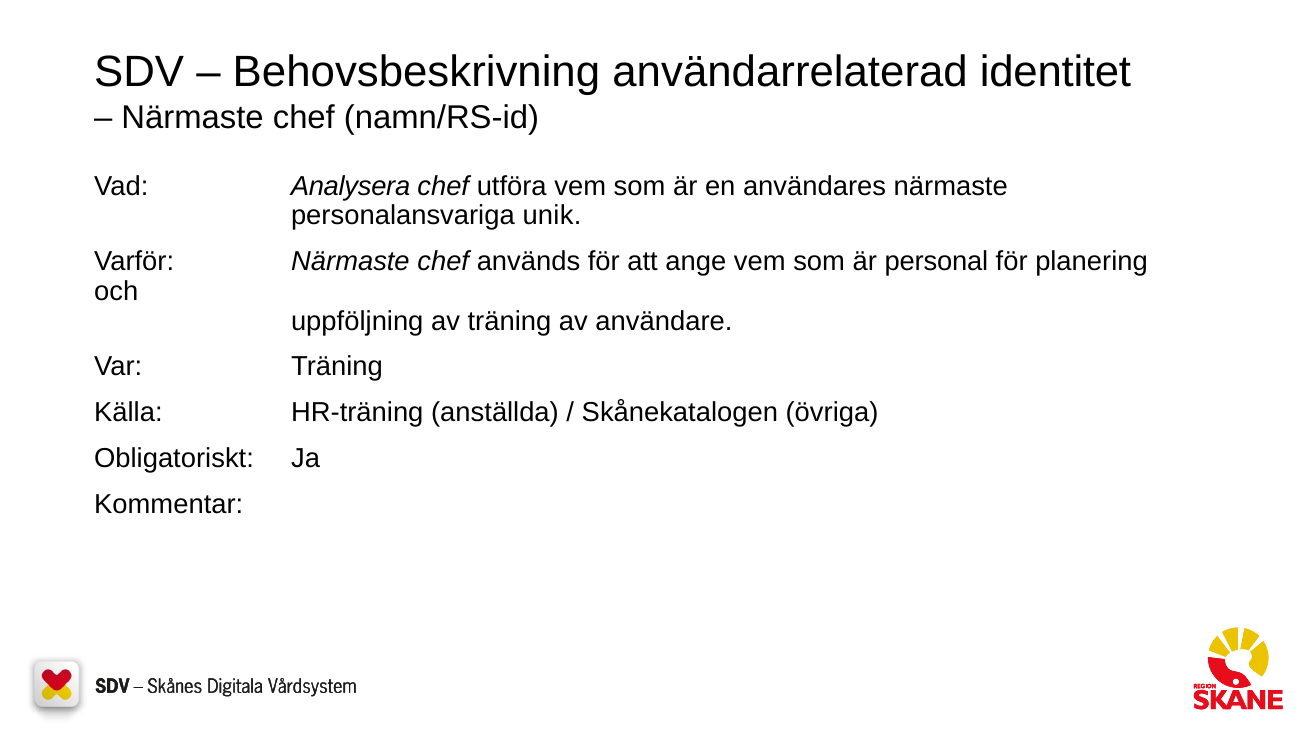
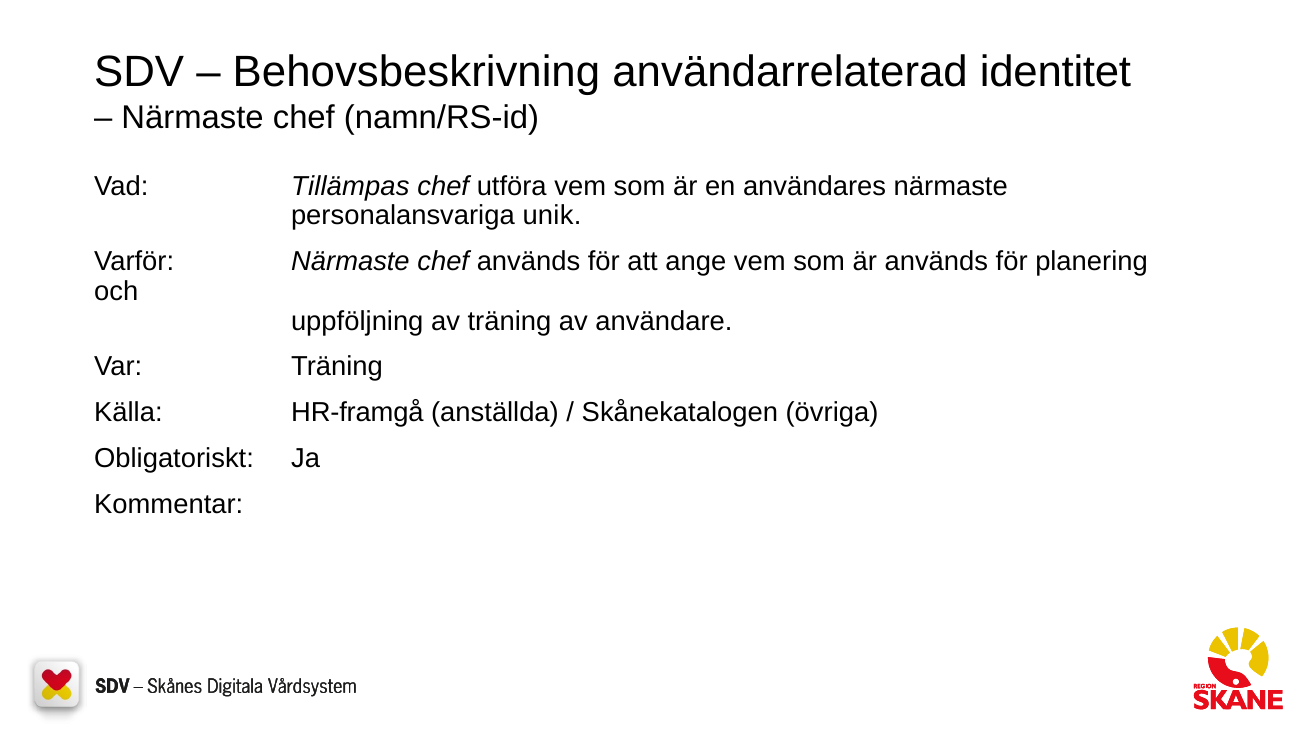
Analysera: Analysera -> Tillämpas (350, 186)
är personal: personal -> används (936, 262)
HR-träning: HR-träning -> HR-framgå (357, 413)
